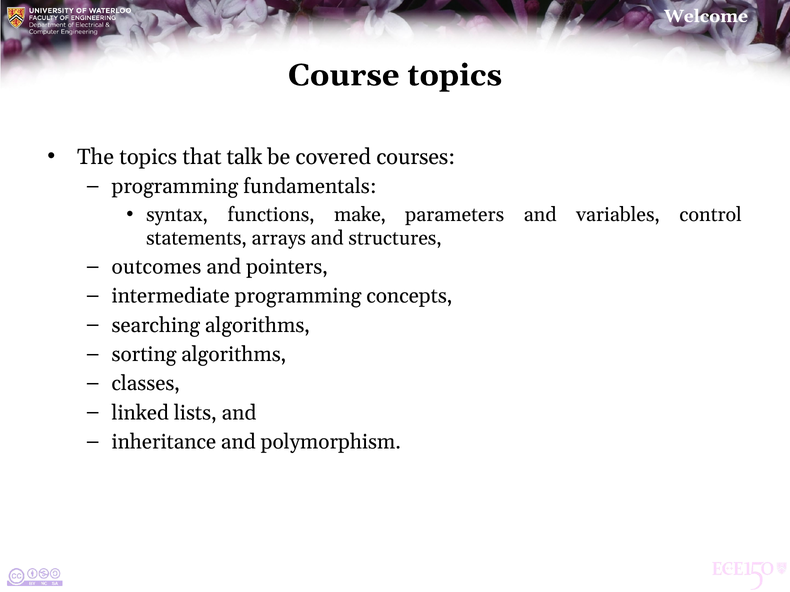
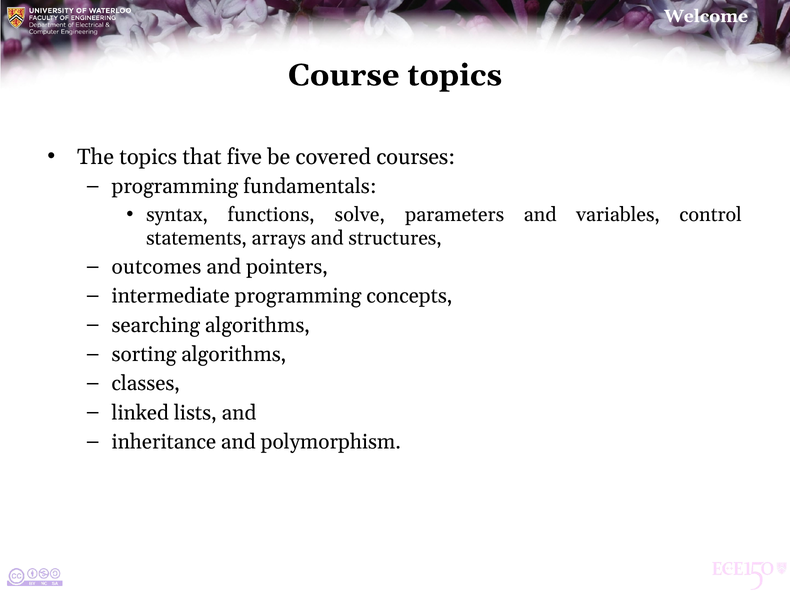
talk: talk -> five (244, 157)
make: make -> solve (360, 215)
